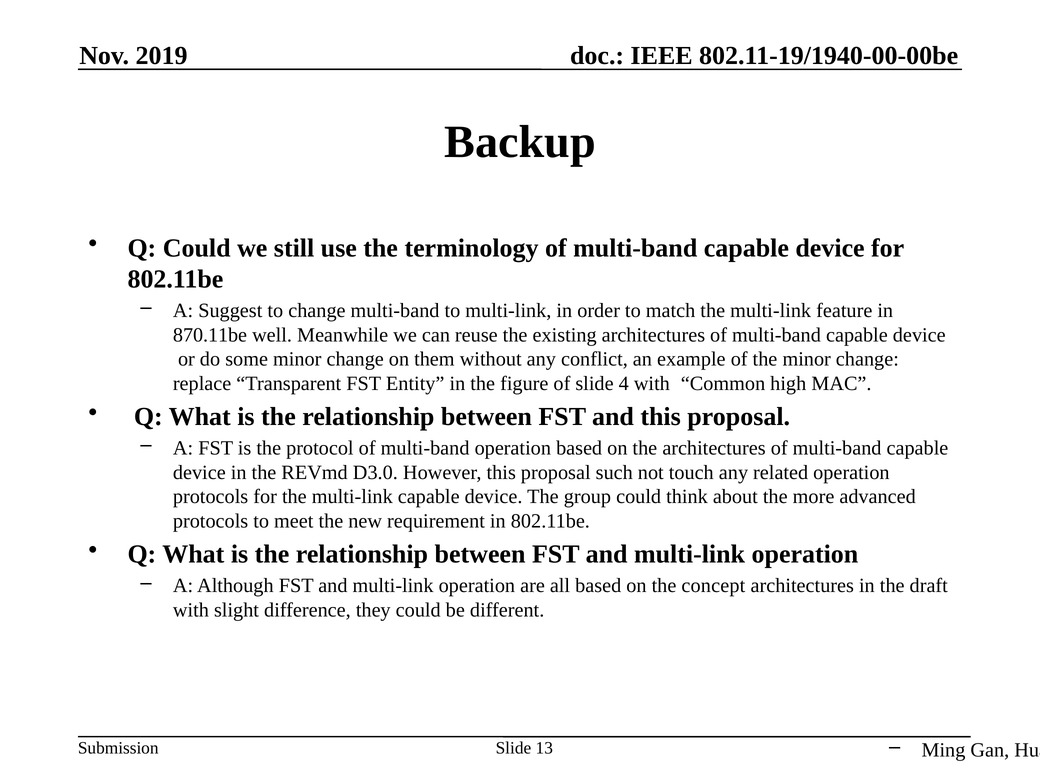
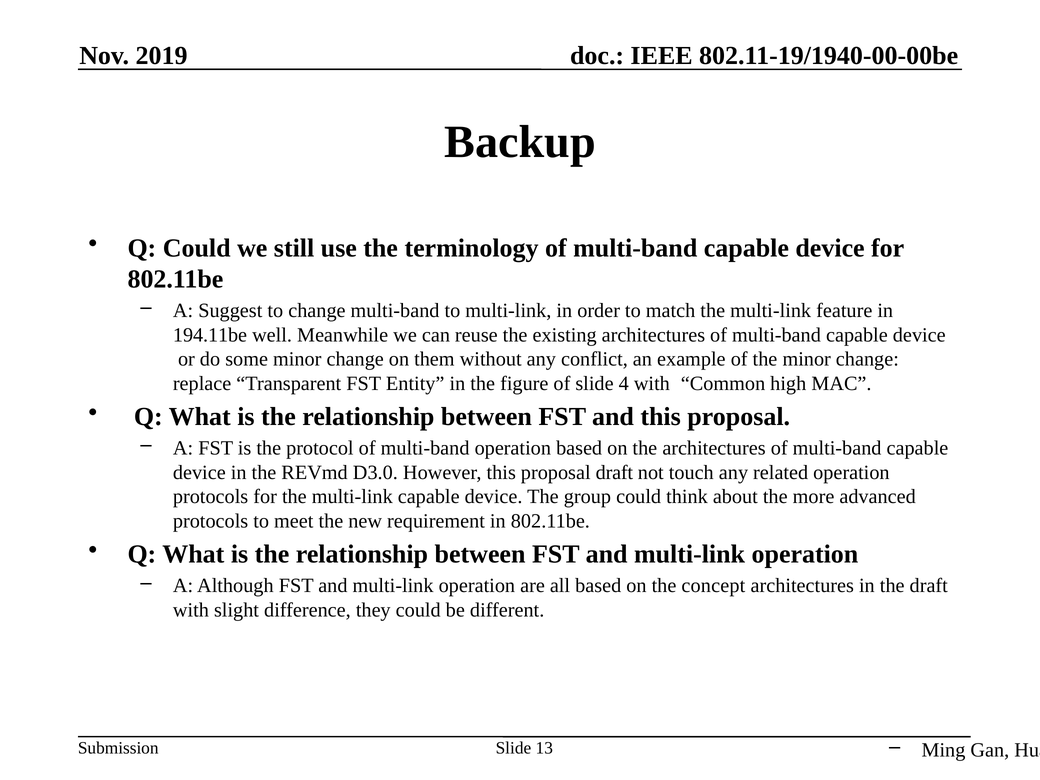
870.11be: 870.11be -> 194.11be (210, 335)
proposal such: such -> draft (614, 472)
